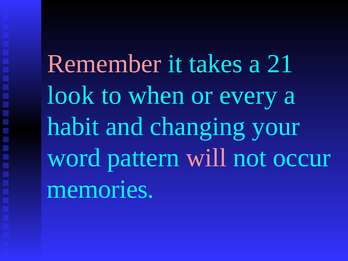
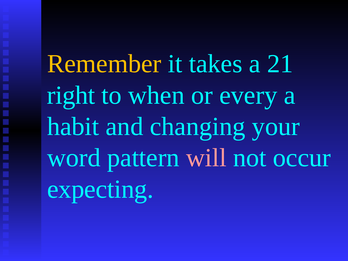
Remember colour: pink -> yellow (104, 64)
look: look -> right (71, 95)
memories: memories -> expecting (100, 189)
